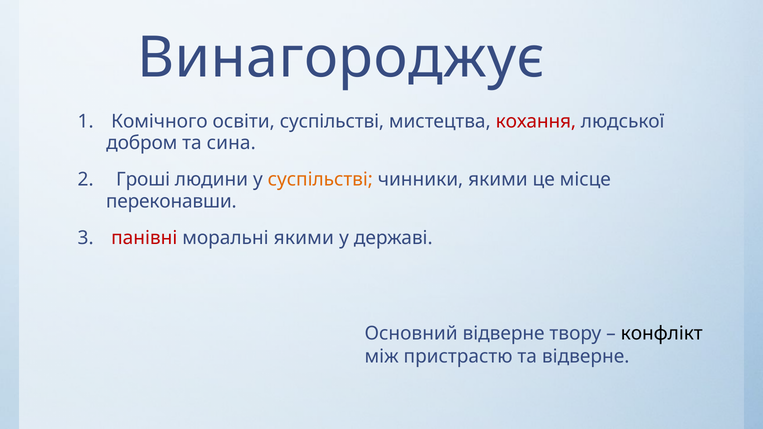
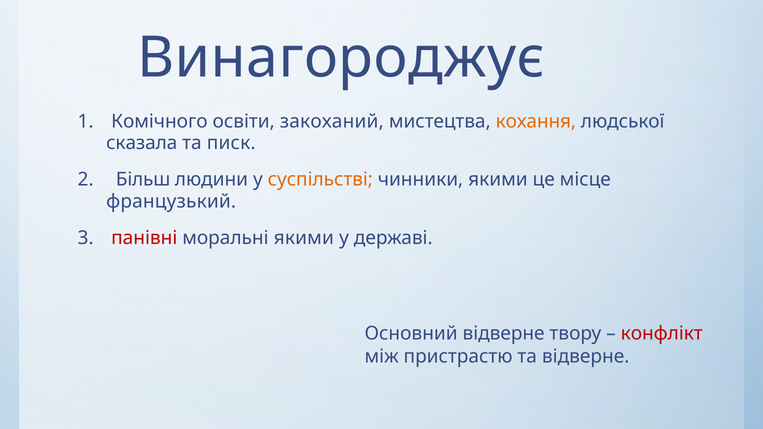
освіти суспільстві: суспільстві -> закоханий (332, 121)
кохання colour: red -> orange (536, 121)
добром: добром -> сказала (142, 143)
сина: сина -> писк (231, 143)
Гроші: Гроші -> Більш (143, 180)
переконавши: переконавши -> французький (171, 201)
конфлікт colour: black -> red (662, 334)
